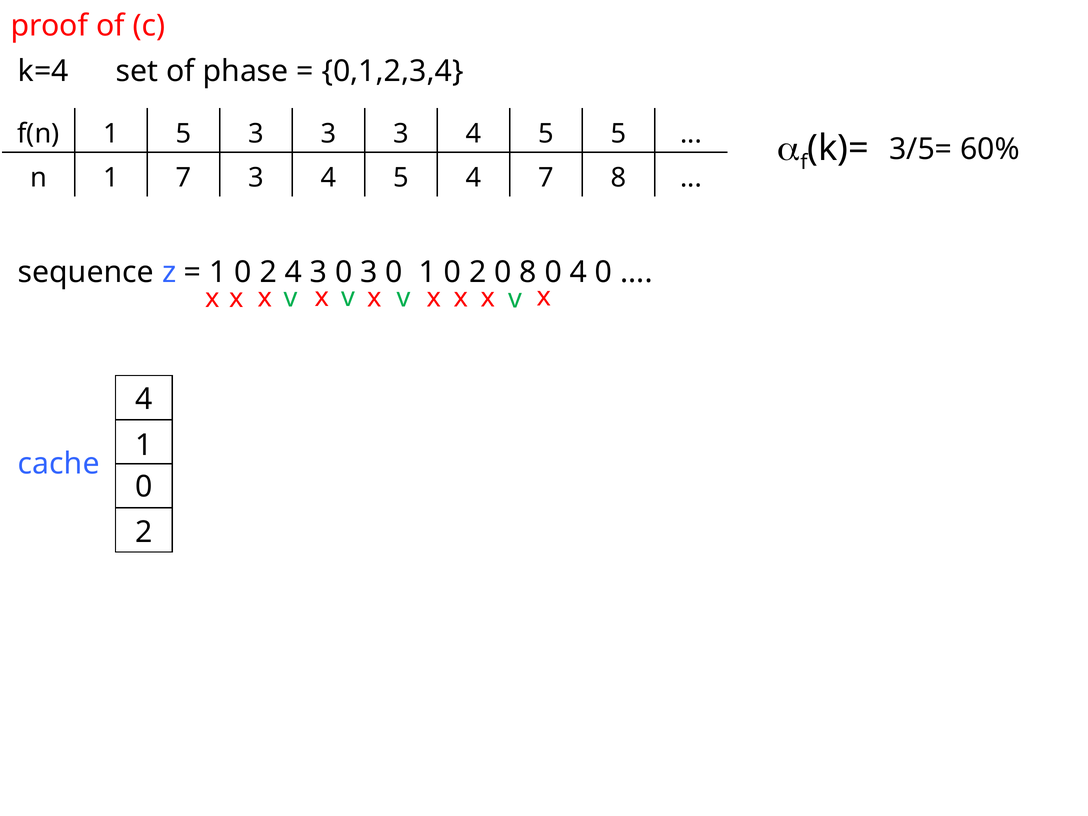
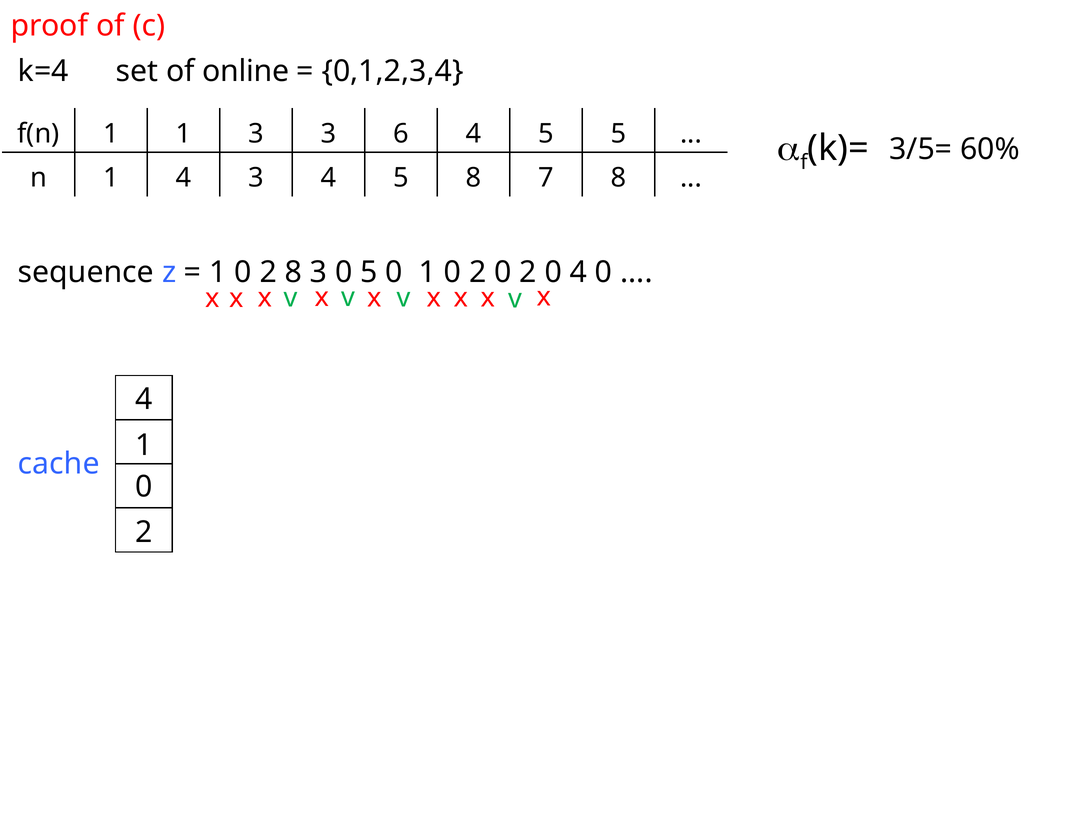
phase: phase -> online (246, 71)
1 5: 5 -> 1 (183, 134)
3 3 3: 3 -> 6 (401, 134)
1 7: 7 -> 4 (183, 178)
5 4: 4 -> 8 (474, 178)
2 4: 4 -> 8 (293, 272)
0 3: 3 -> 5 (369, 272)
2 0 8: 8 -> 2 (528, 272)
